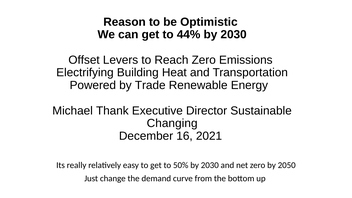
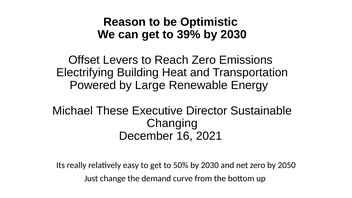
44%: 44% -> 39% (189, 35)
Trade: Trade -> Large (150, 85)
Thank: Thank -> These (112, 111)
